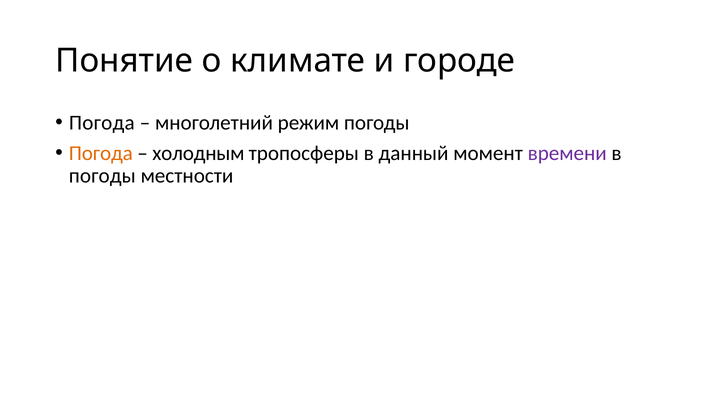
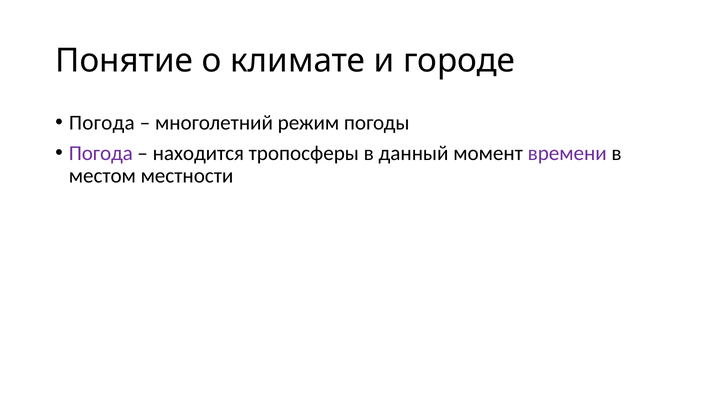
Погода colour: orange -> purple (101, 153)
холодным: холодным -> находится (198, 153)
погоды: погоды -> местом (102, 176)
